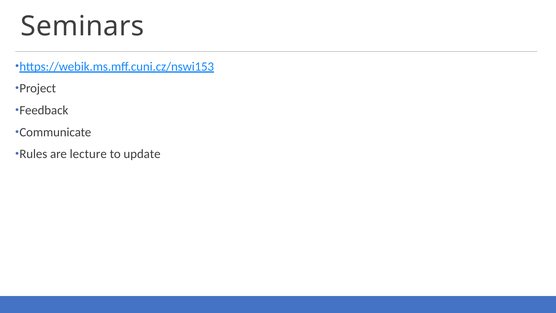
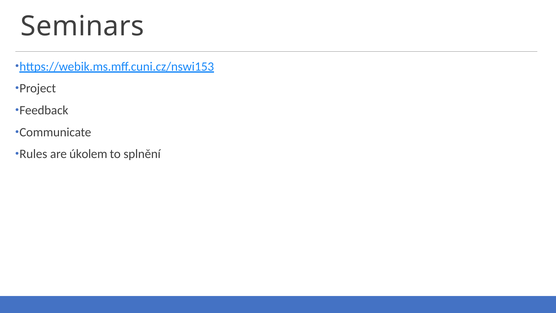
lecture: lecture -> úkolem (88, 154)
update: update -> splnění (142, 154)
